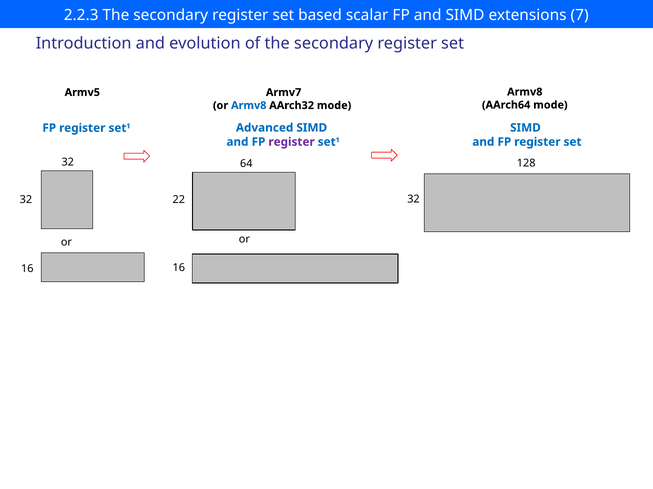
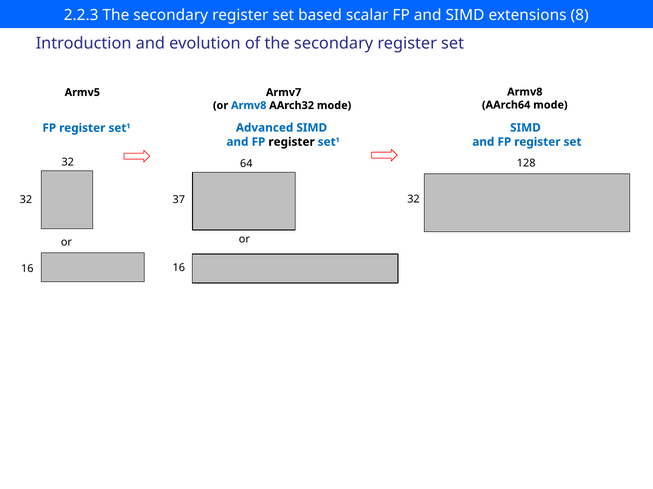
7: 7 -> 8 (580, 15)
register colour: purple -> black (292, 142)
22: 22 -> 37 (179, 200)
